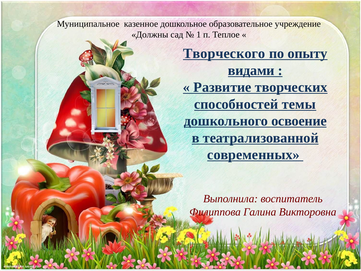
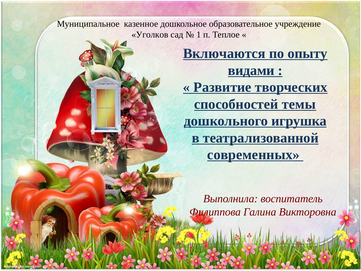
Должны: Должны -> Уголков (150, 35)
Творческого: Творческого -> Включаются (224, 53)
освоение: освоение -> игрушка (299, 121)
